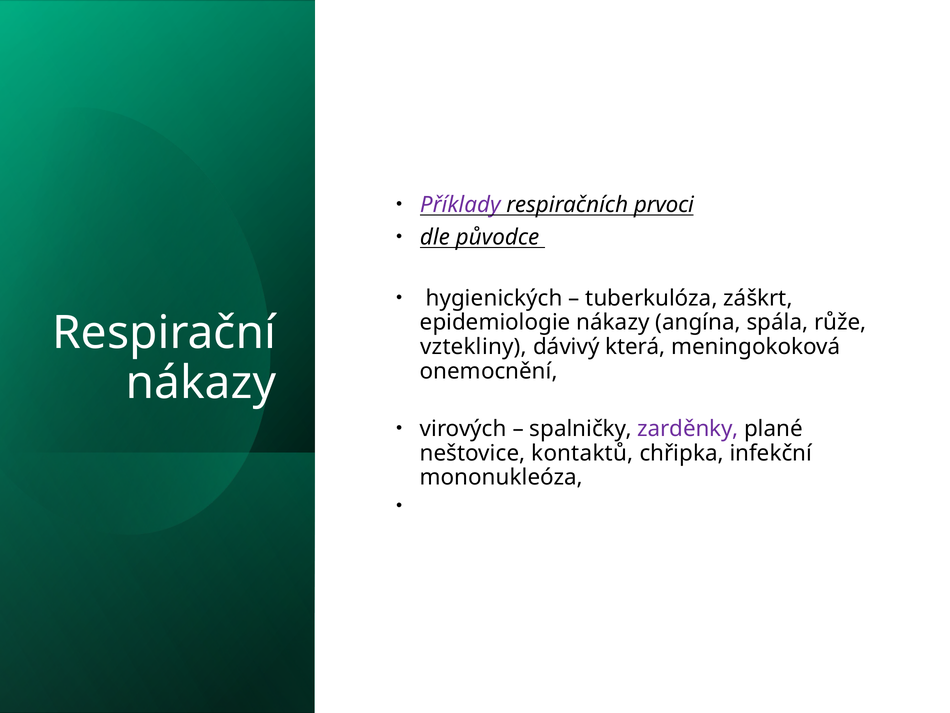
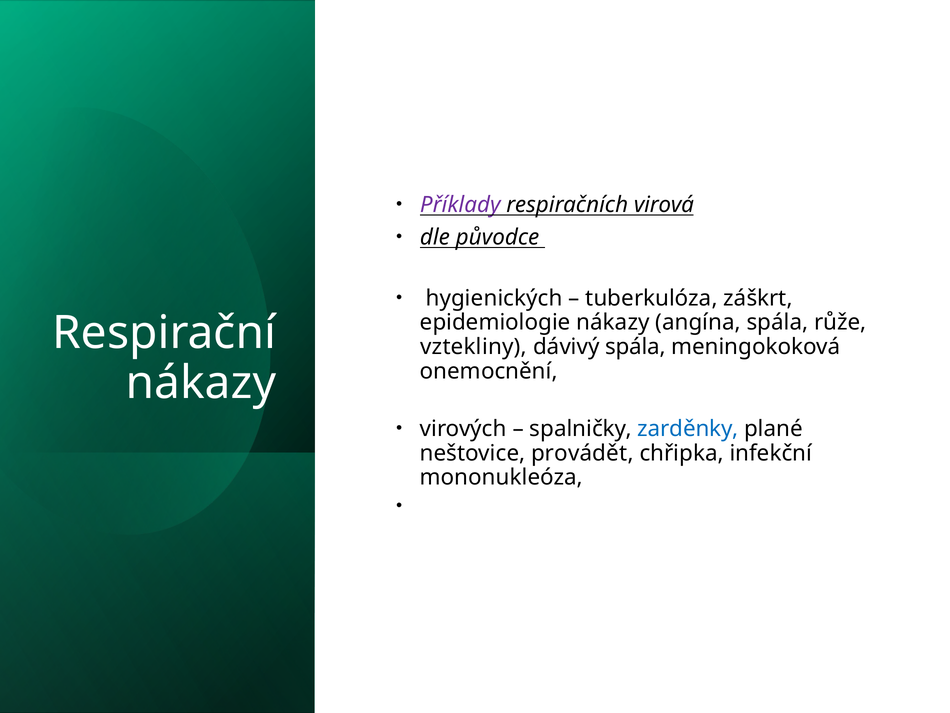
prvoci: prvoci -> virová (664, 205)
dávivý která: která -> spála (635, 347)
zarděnky colour: purple -> blue (688, 429)
kontaktů: kontaktů -> provádět (582, 453)
